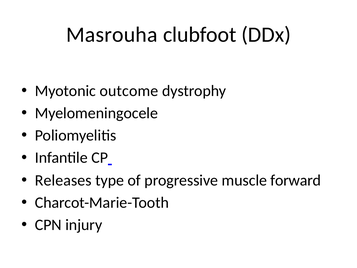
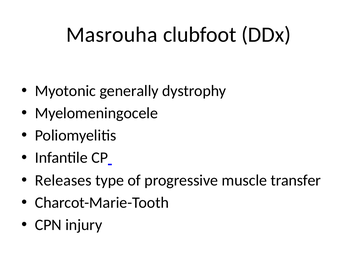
outcome: outcome -> generally (129, 91)
forward: forward -> transfer (296, 180)
